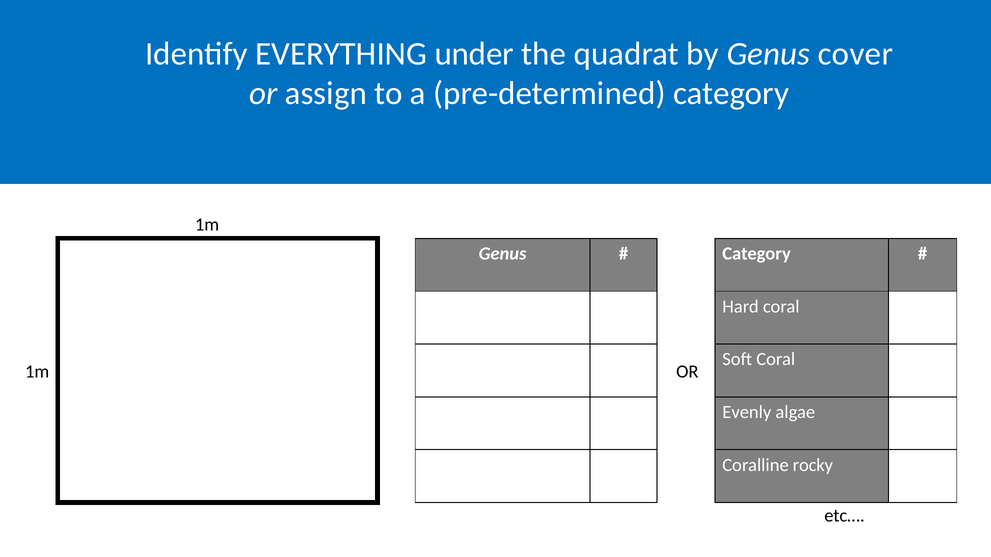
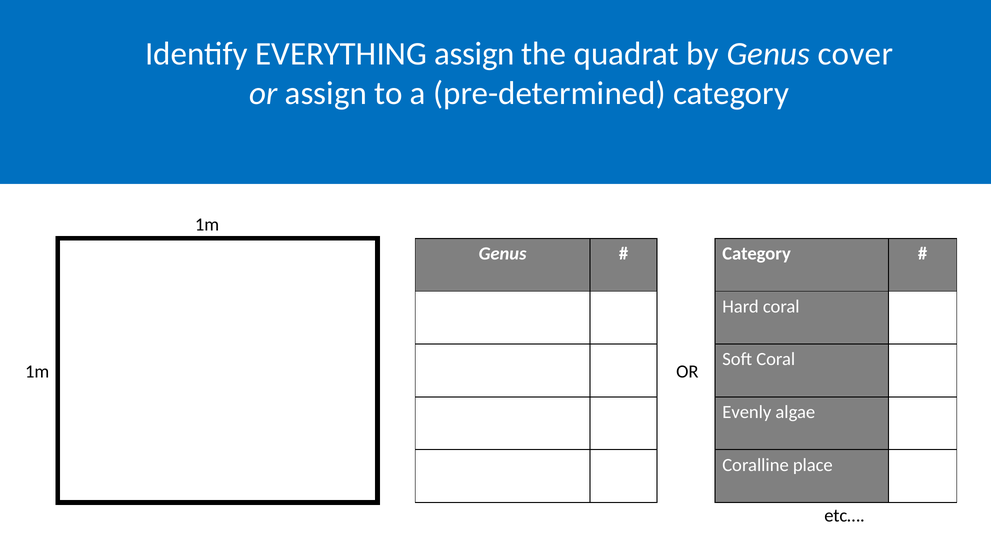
EVERYTHING under: under -> assign (474, 54)
rocky: rocky -> place (813, 465)
